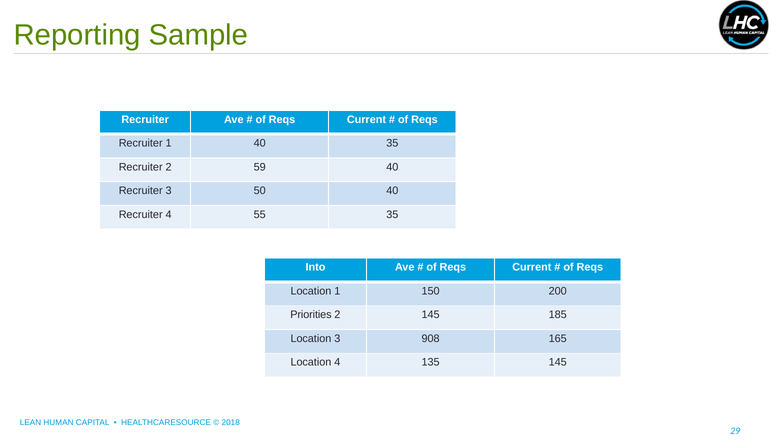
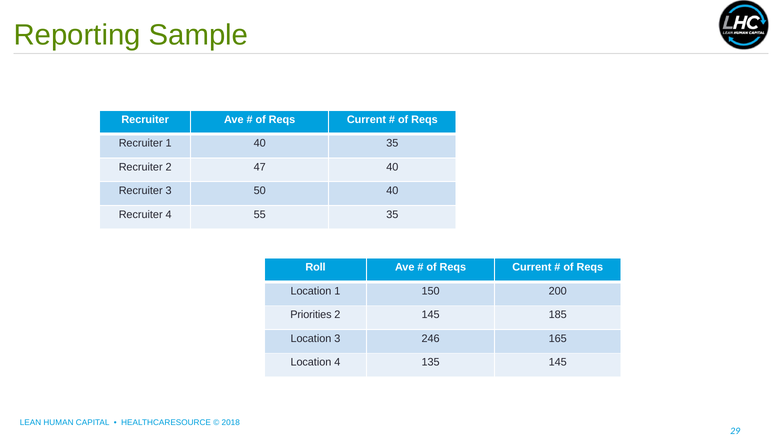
59: 59 -> 47 (260, 167)
Into: Into -> Roll (316, 268)
908: 908 -> 246 (431, 339)
